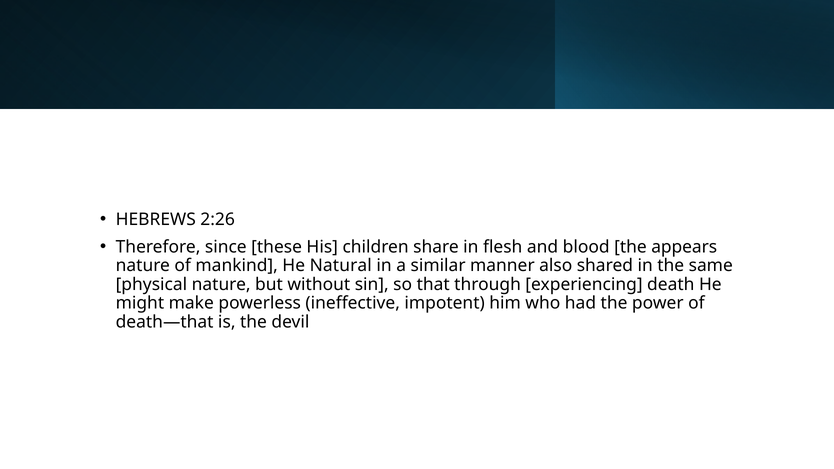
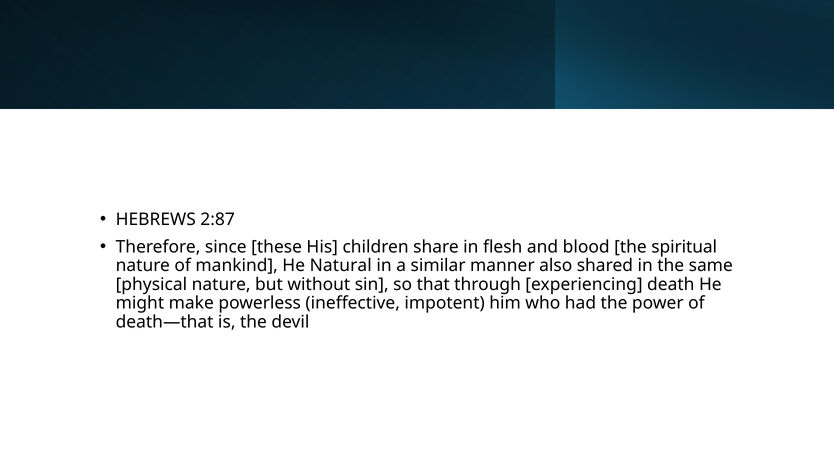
2:26: 2:26 -> 2:87 (218, 219)
appears: appears -> spiritual (684, 247)
